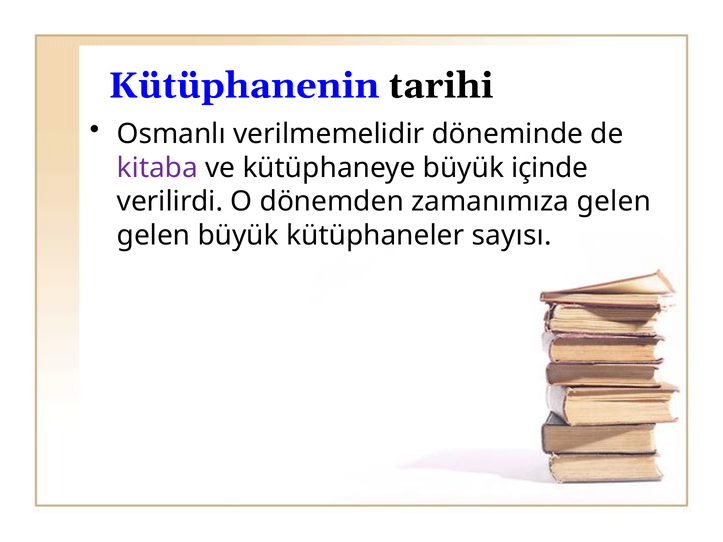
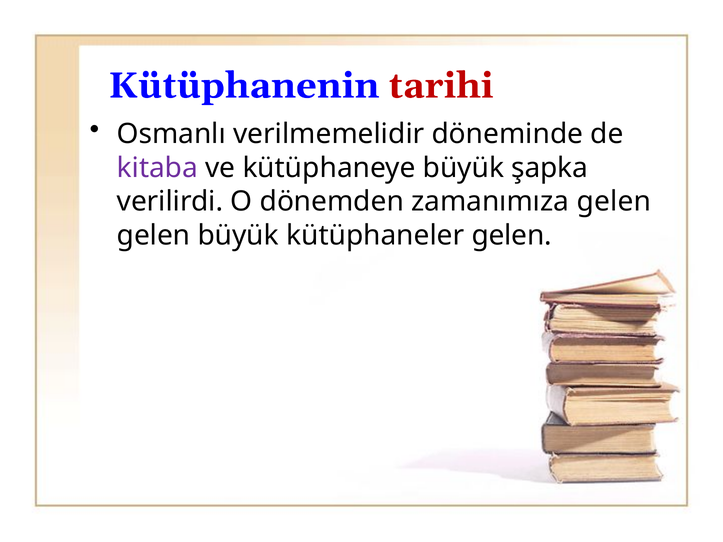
tarihi colour: black -> red (441, 86)
içinde: içinde -> şapka (550, 168)
kütüphaneler sayısı: sayısı -> gelen (512, 235)
